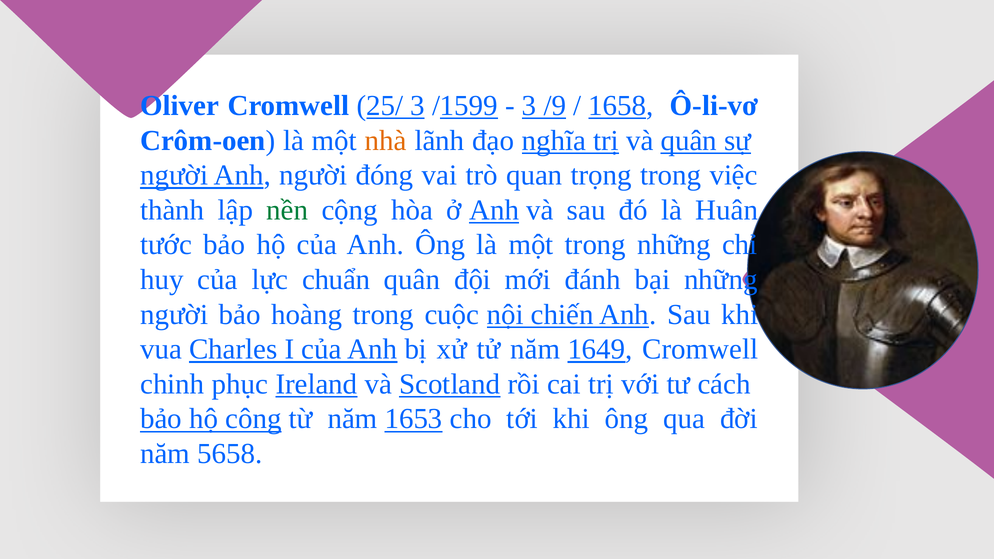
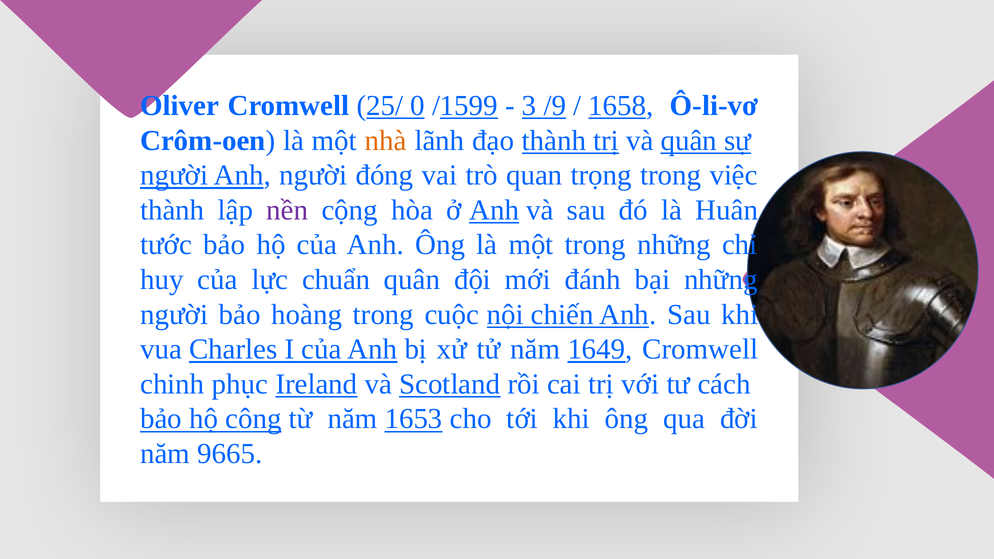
25/ 3: 3 -> 0 (418, 106)
đạo nghĩa: nghĩa -> thành (554, 140)
nền colour: green -> purple (287, 210)
5658: 5658 -> 9665 (230, 454)
